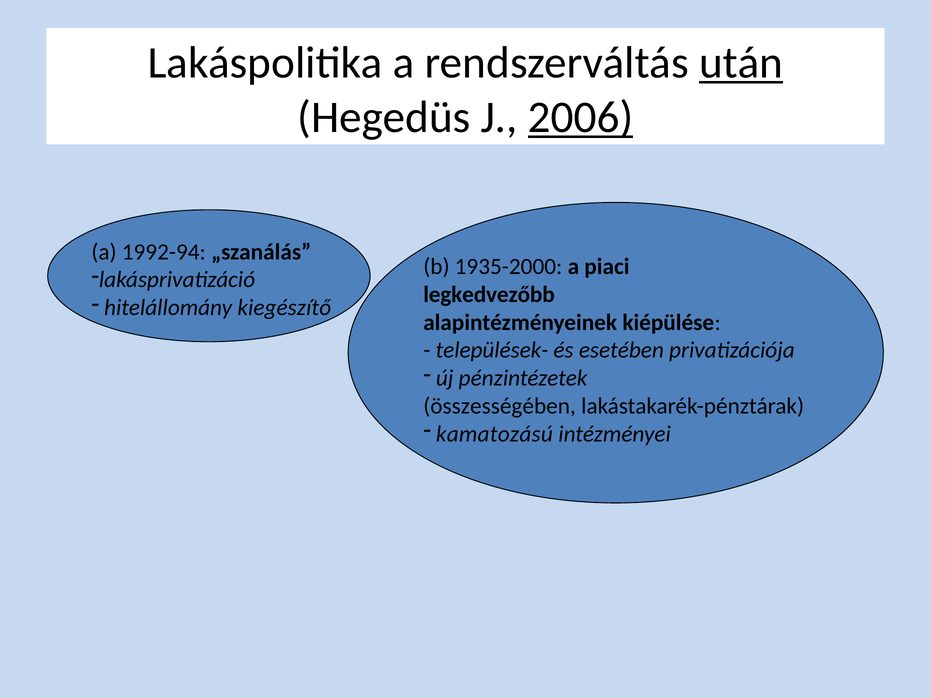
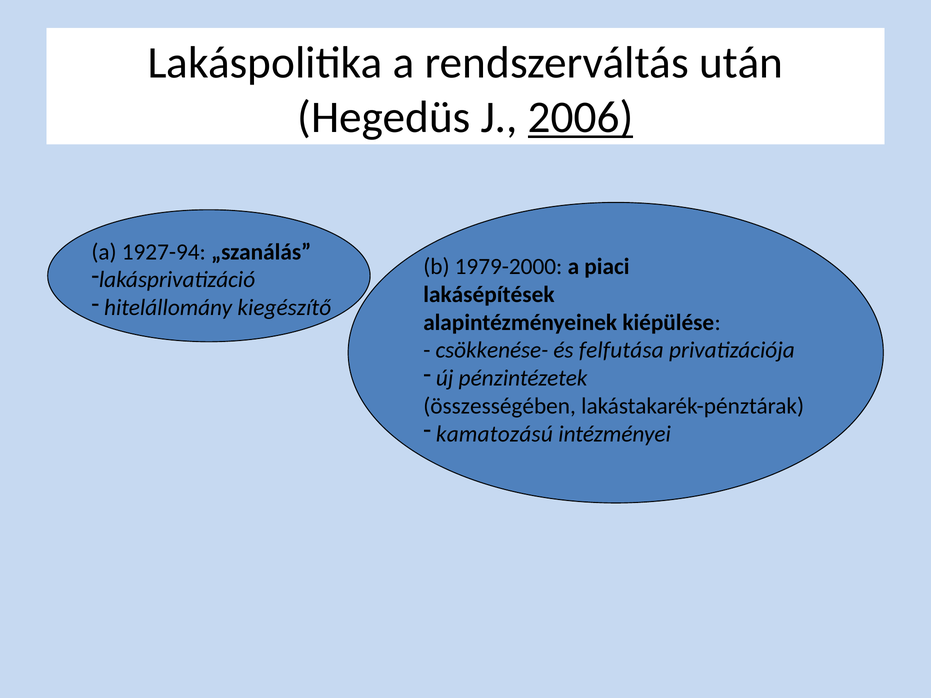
után underline: present -> none (741, 63)
1992-94: 1992-94 -> 1927-94 (164, 252)
1935-2000: 1935-2000 -> 1979-2000 (508, 267)
legkedvezőbb: legkedvezőbb -> lakásépítések (489, 295)
települések-: települések- -> csökkenése- (492, 350)
esetében: esetében -> felfutása (621, 350)
